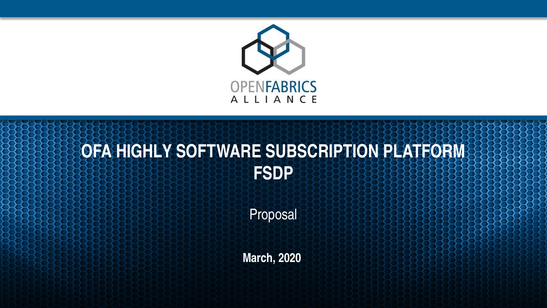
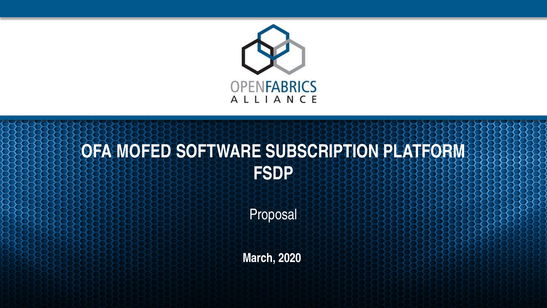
HIGHLY: HIGHLY -> MOFED (144, 151)
